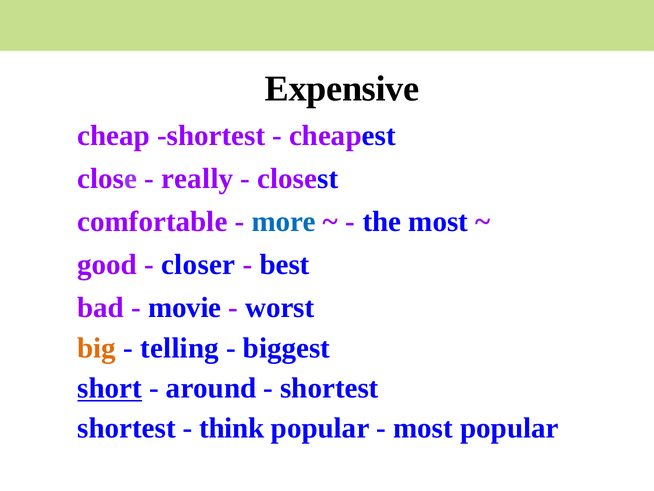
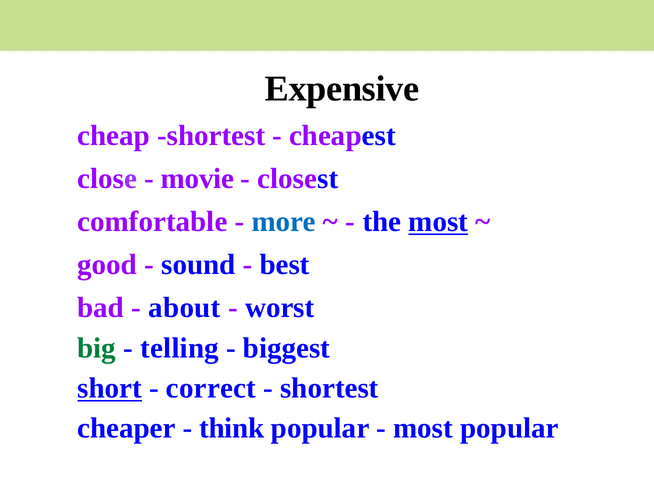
really: really -> movie (198, 178)
most underline: none -> present (438, 221)
closer: closer -> sound (198, 265)
movie: movie -> about (184, 308)
big colour: orange -> green (97, 348)
around: around -> correct (211, 388)
shortest: shortest -> cheaper (127, 428)
